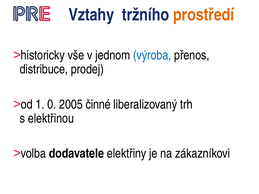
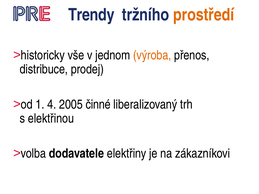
Vztahy: Vztahy -> Trendy (91, 15)
výroba colour: blue -> orange (152, 55)
0: 0 -> 4 (52, 105)
